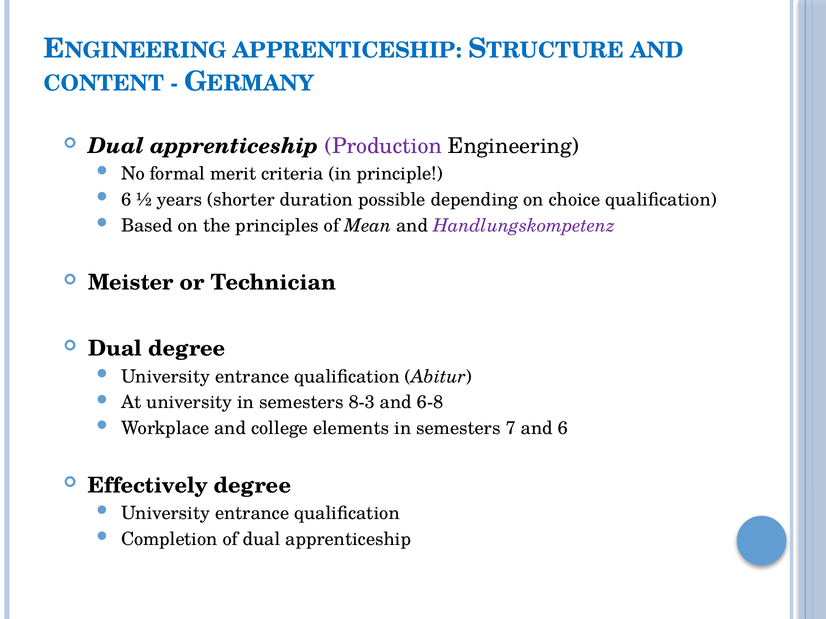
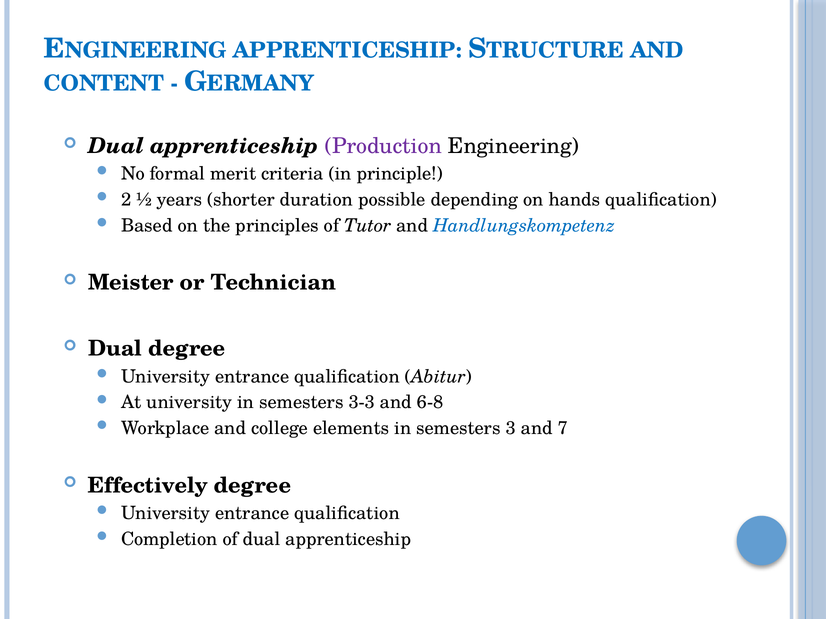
6: 6 -> 2 (126, 200)
choice: choice -> hands (574, 200)
Mean: Mean -> Tutor (368, 226)
Handlungskompetenz colour: purple -> blue (524, 226)
8-3: 8-3 -> 3-3 (362, 403)
7: 7 -> 3 (511, 429)
and 6: 6 -> 7 (563, 429)
